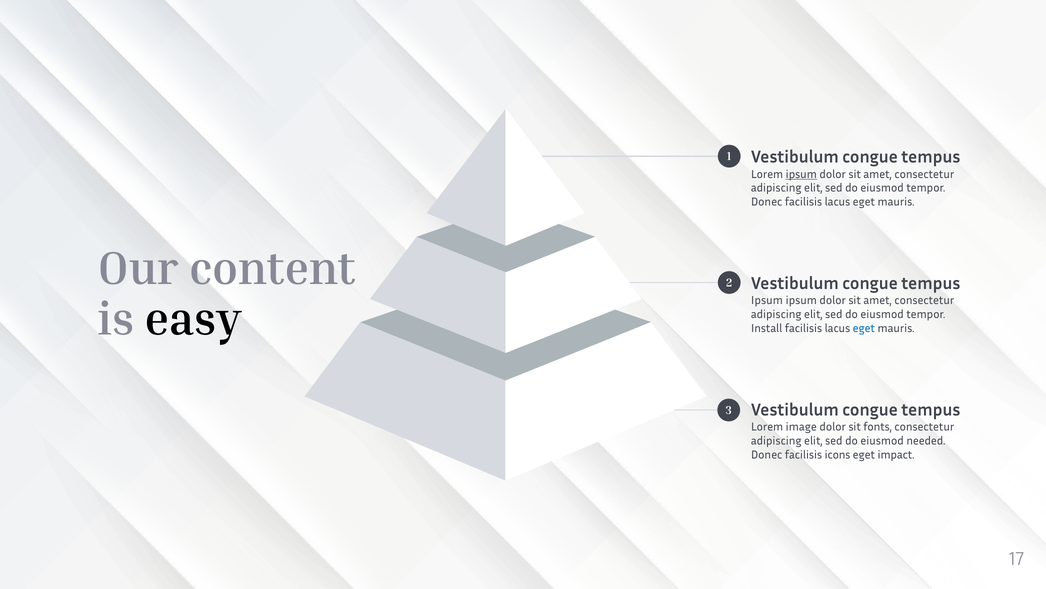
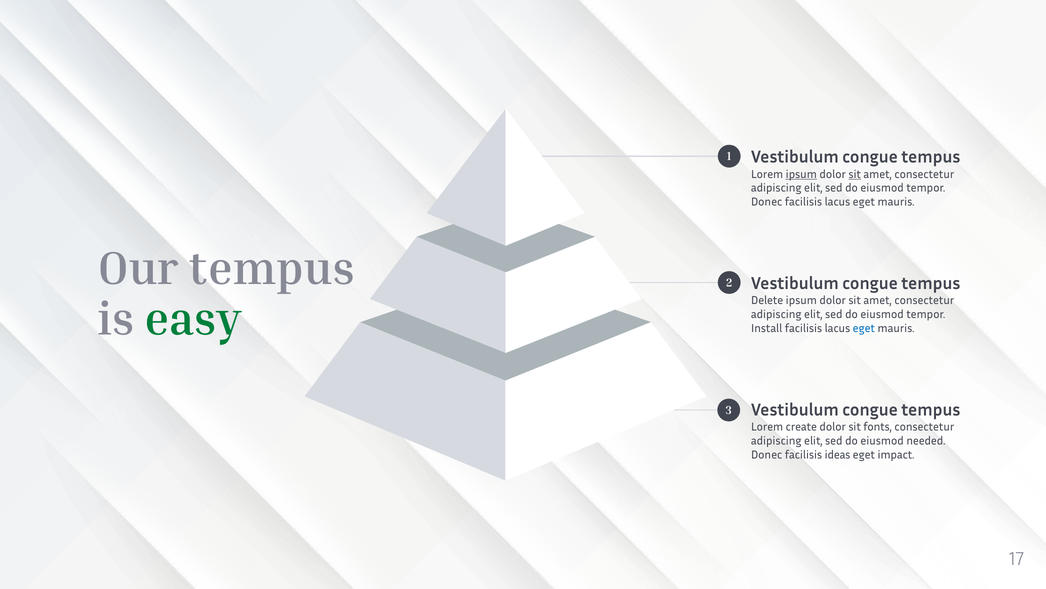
sit underline: none -> present (855, 174)
Our content: content -> tempus (272, 269)
Ipsum: Ipsum -> Delete (767, 300)
easy colour: black -> green (193, 319)
image: image -> create (801, 427)
icons: icons -> ideas (837, 454)
